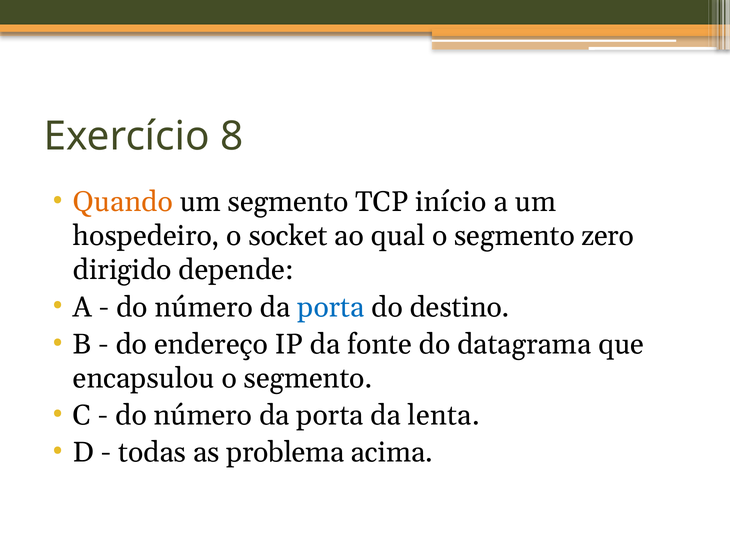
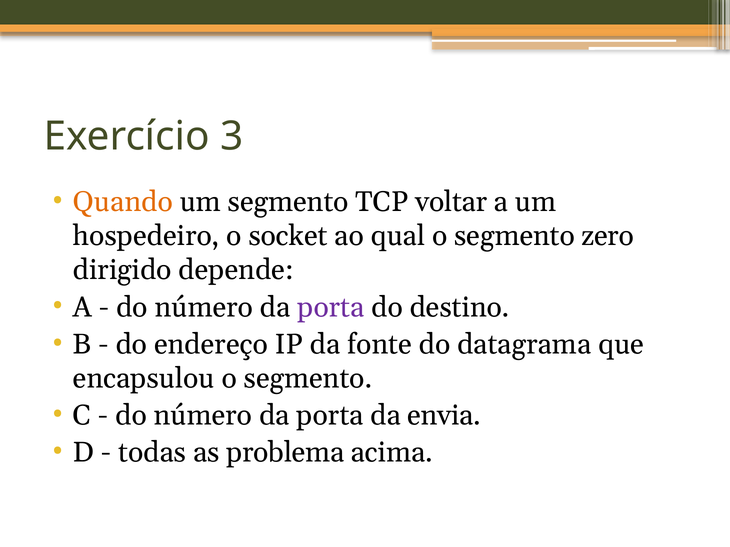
8: 8 -> 3 (232, 137)
início: início -> voltar (451, 202)
porta colour: blue -> purple (331, 307)
lenta: lenta -> envia (444, 416)
